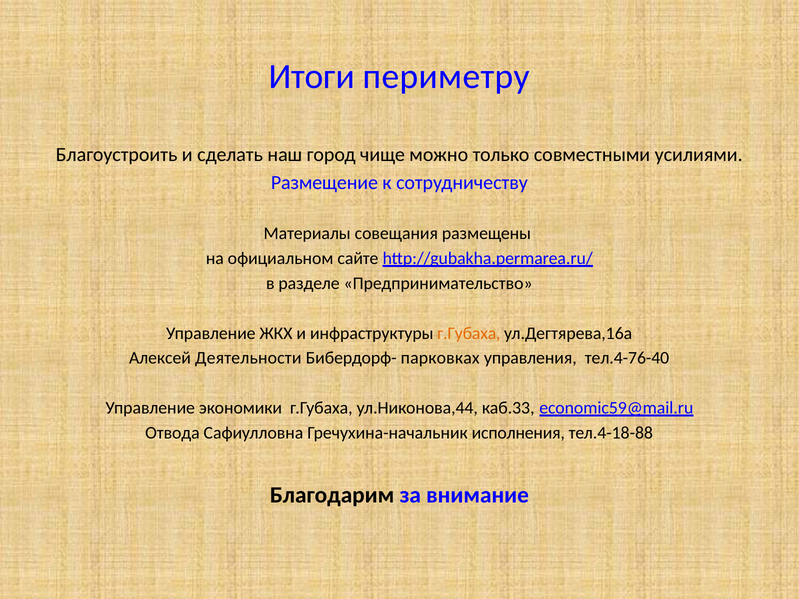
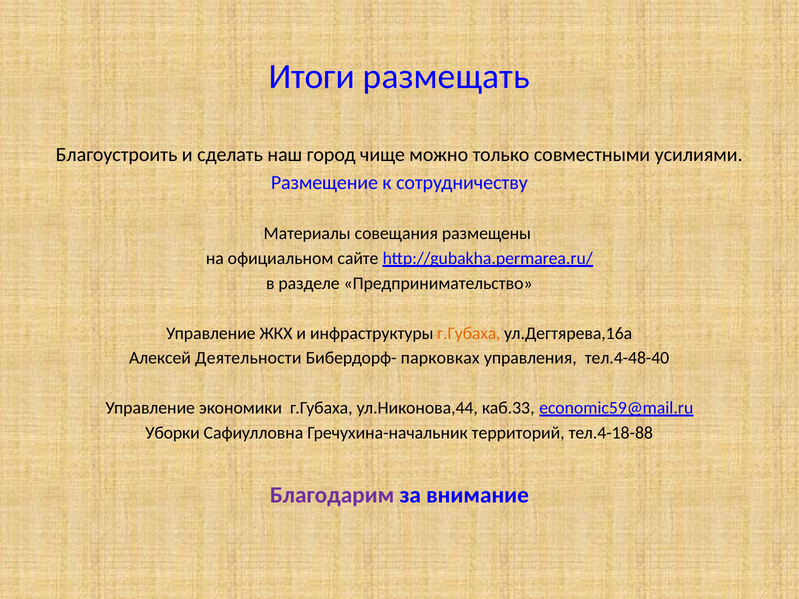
периметру: периметру -> размещать (446, 76)
тел.4-76-40: тел.4-76-40 -> тел.4-48-40 (627, 358)
Отвода: Отвода -> Уборки (172, 433)
исполнения: исполнения -> территорий (518, 433)
Благодарим colour: black -> purple (332, 495)
